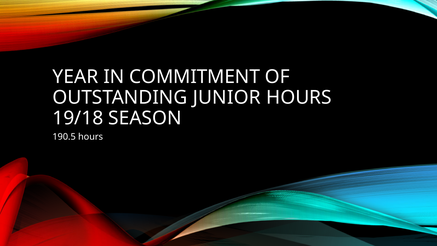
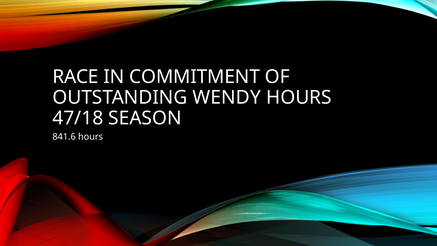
YEAR: YEAR -> RACE (75, 77)
JUNIOR: JUNIOR -> WENDY (227, 97)
19/18: 19/18 -> 47/18 (78, 118)
190.5: 190.5 -> 841.6 (64, 137)
